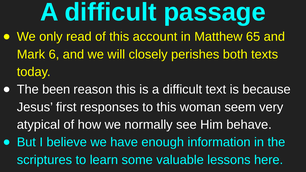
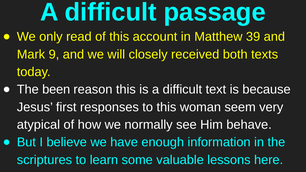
65: 65 -> 39 (253, 37)
6: 6 -> 9 (54, 54)
perishes: perishes -> received (195, 54)
